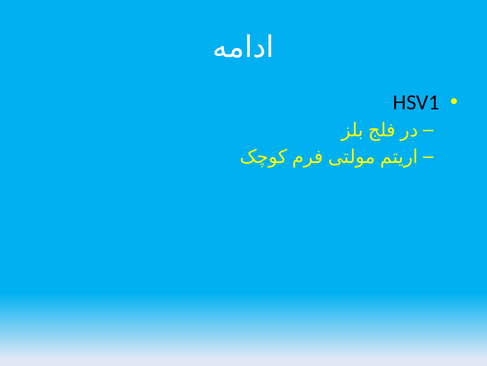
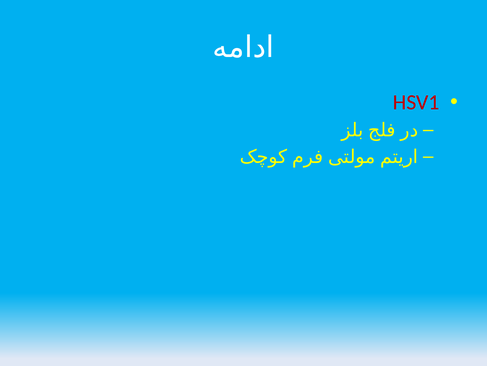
HSV1 colour: black -> red (416, 102)
